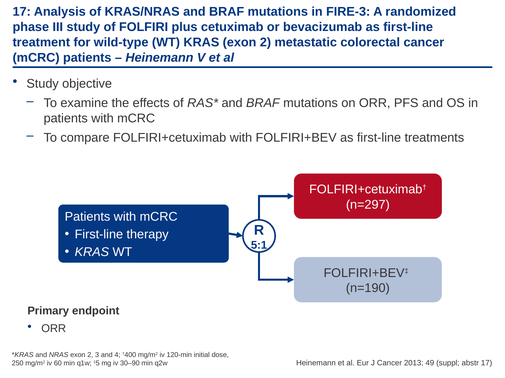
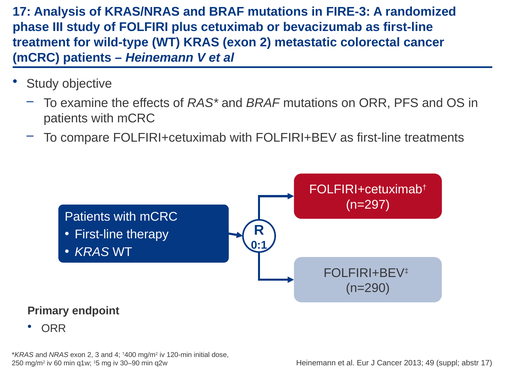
5:1: 5:1 -> 0:1 (259, 246)
n=190: n=190 -> n=290 (368, 289)
